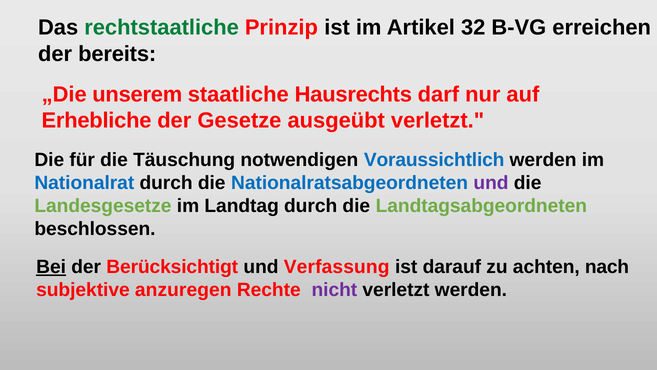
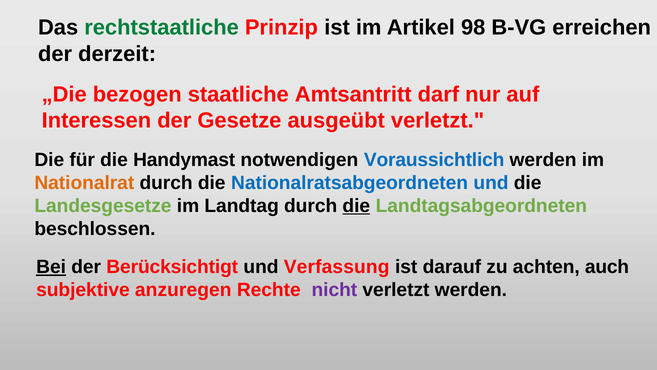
32: 32 -> 98 (473, 27)
bereits: bereits -> derzeit (117, 54)
unserem: unserem -> bezogen (137, 94)
Hausrechts: Hausrechts -> Amtsantritt (353, 94)
Erhebliche: Erhebliche -> Interessen (96, 121)
Täuschung: Täuschung -> Handymast (184, 160)
Nationalrat colour: blue -> orange (84, 183)
und colour: purple -> blue (491, 183)
die underline: none -> present (356, 206)
nach: nach -> auch (607, 267)
